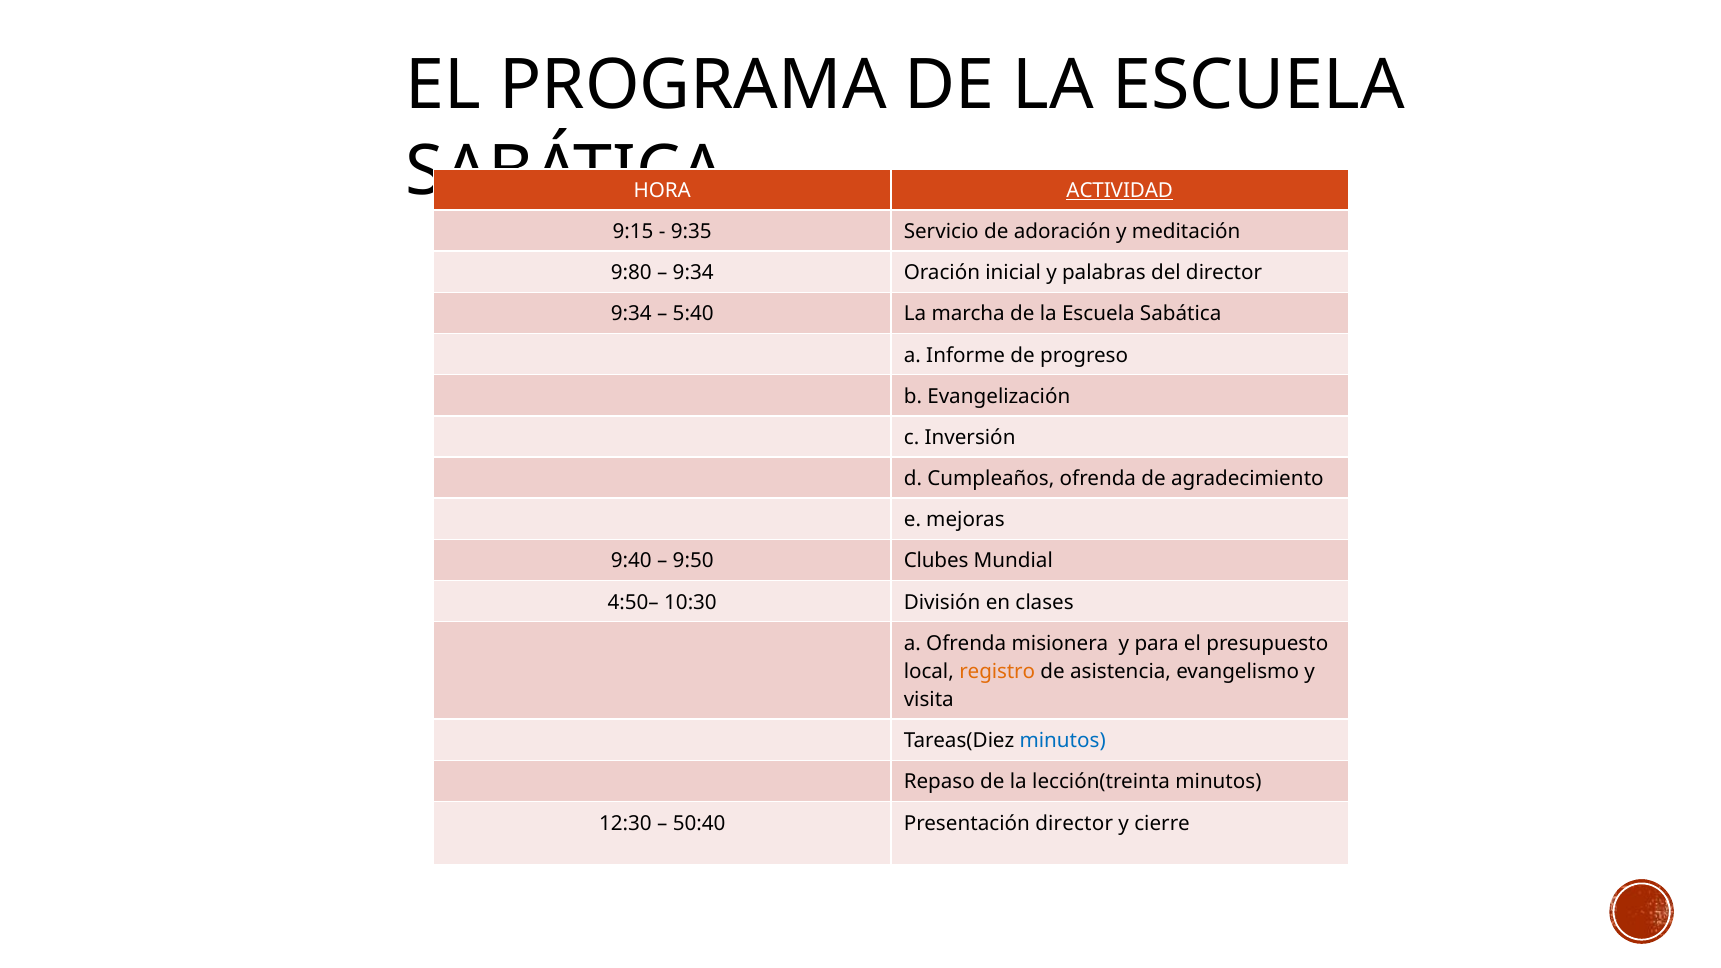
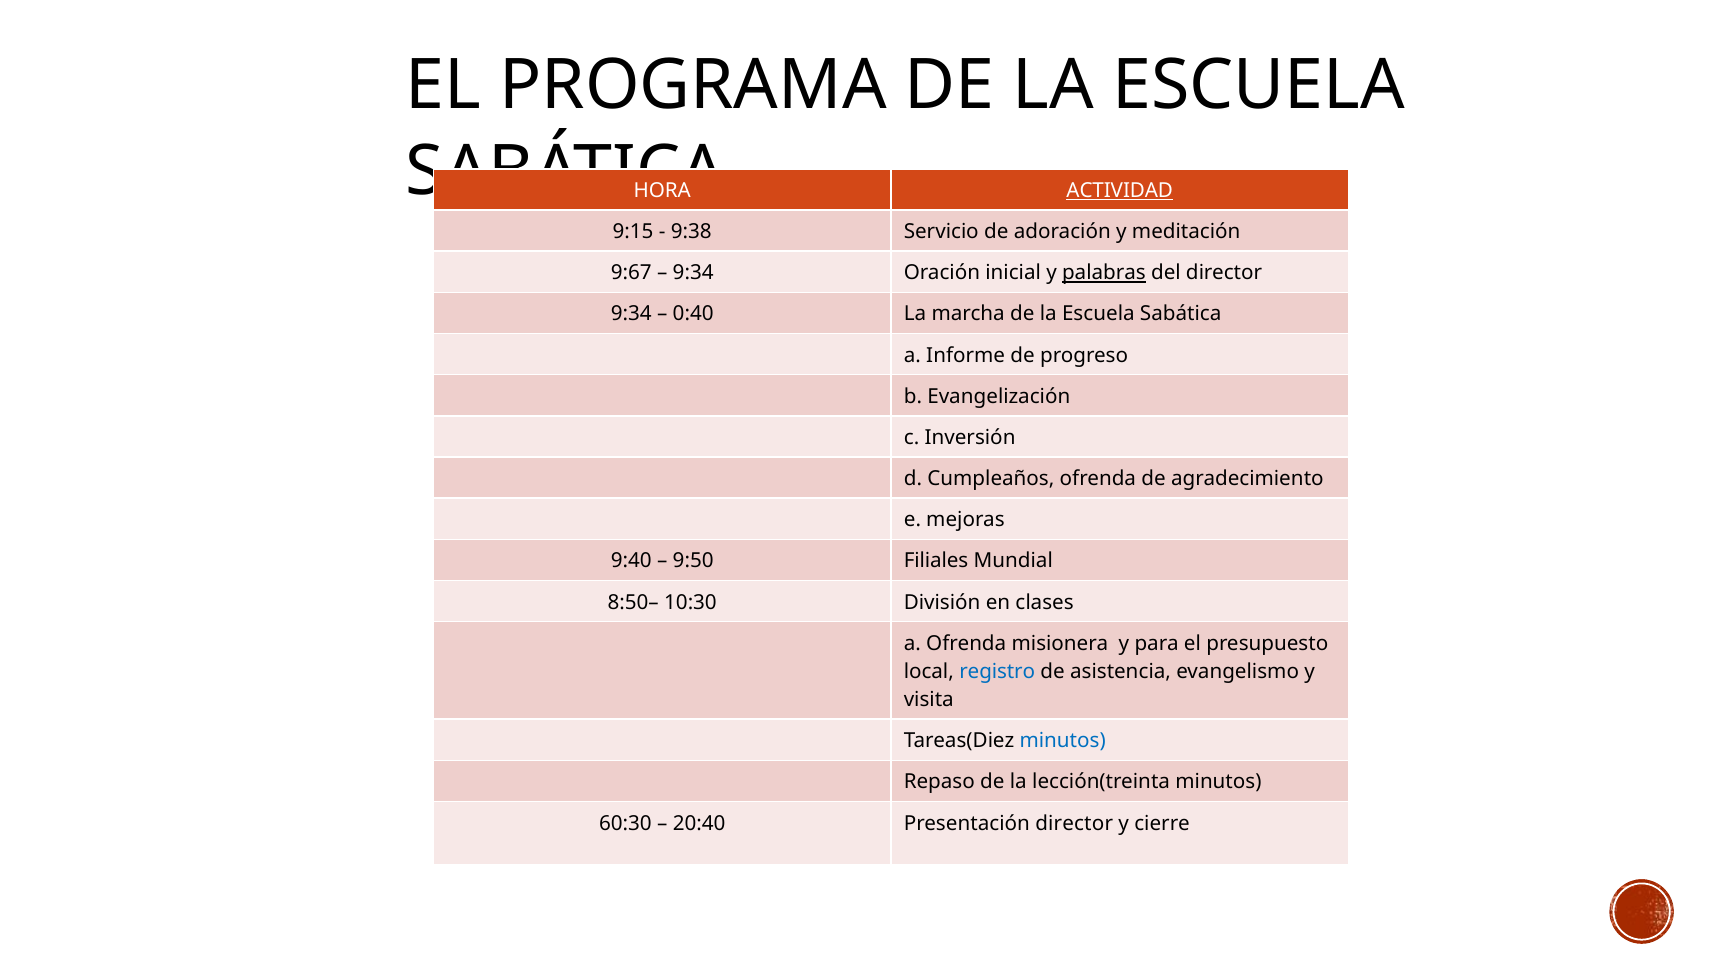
9:35: 9:35 -> 9:38 (691, 232)
9:80: 9:80 -> 9:67 (631, 273)
palabras underline: none -> present (1104, 273)
5:40: 5:40 -> 0:40 (693, 314)
Clubes: Clubes -> Filiales (936, 561)
4:50–: 4:50– -> 8:50– (633, 602)
registro colour: orange -> blue (997, 672)
12:30: 12:30 -> 60:30 (625, 823)
50:40: 50:40 -> 20:40 (699, 823)
